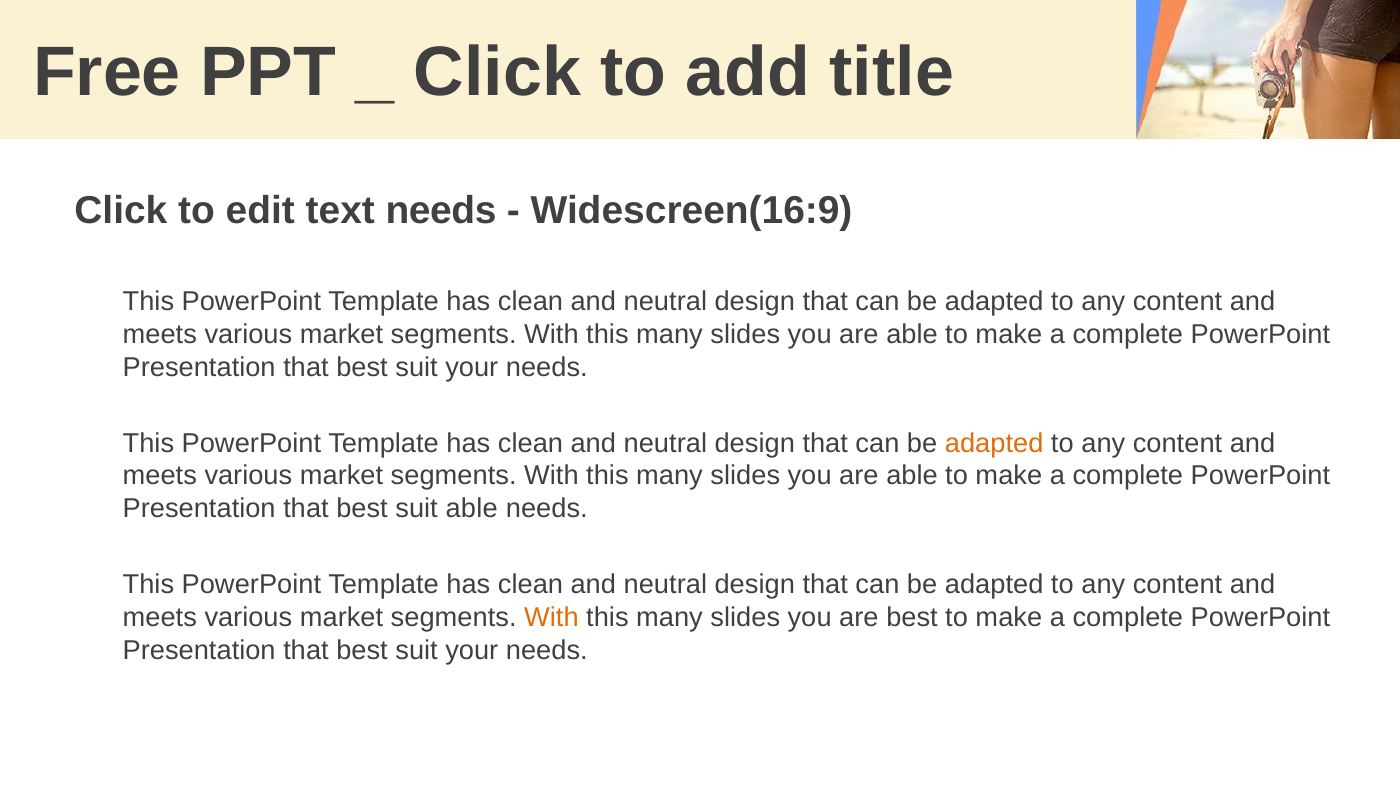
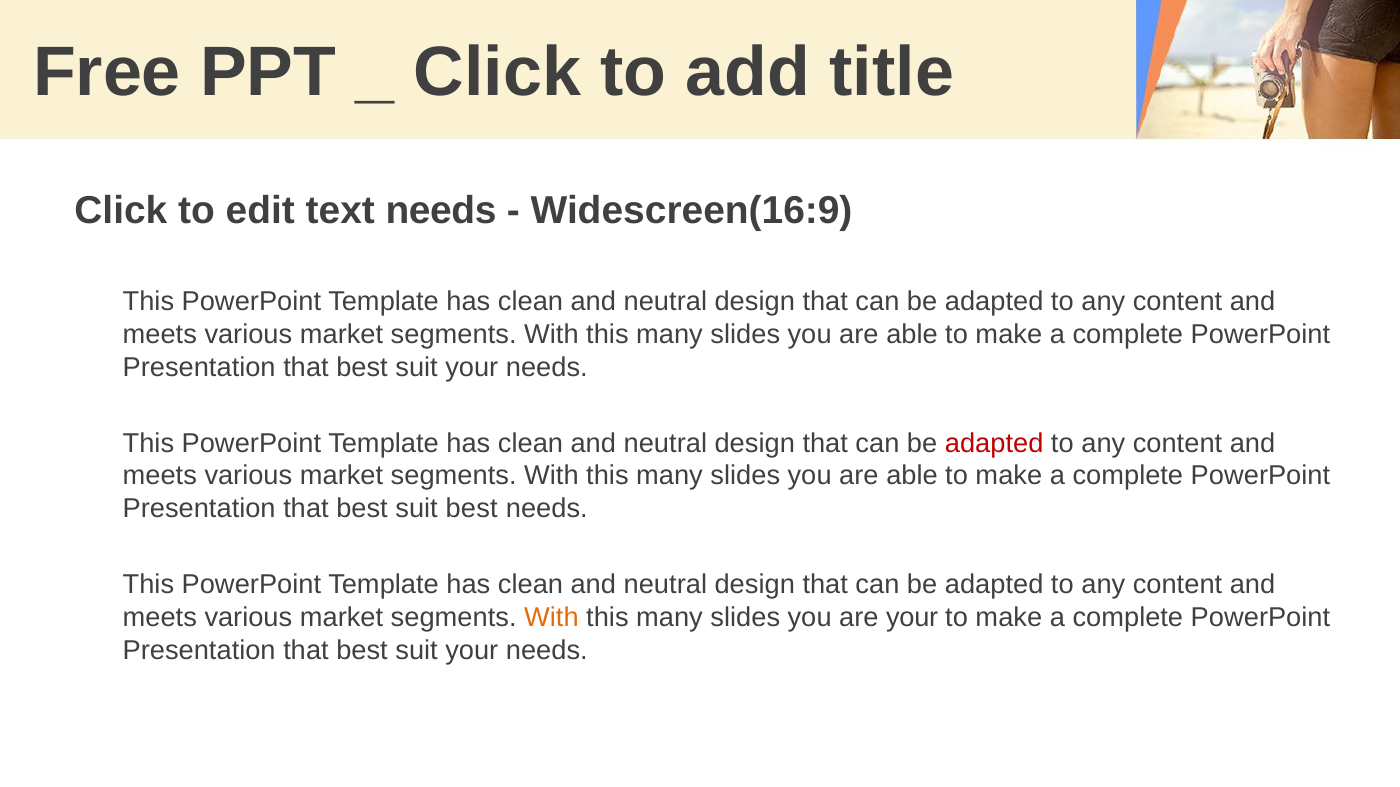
adapted colour: orange -> red (994, 444)
suit able: able -> best (472, 509)
are best: best -> your (912, 618)
